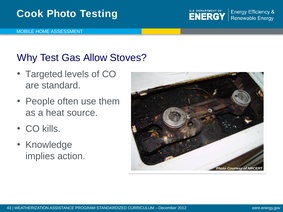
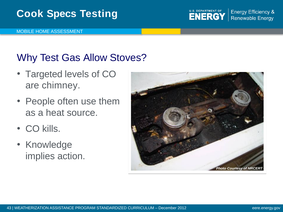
Cook Photo: Photo -> Specs (62, 14)
standard: standard -> chimney (61, 86)
